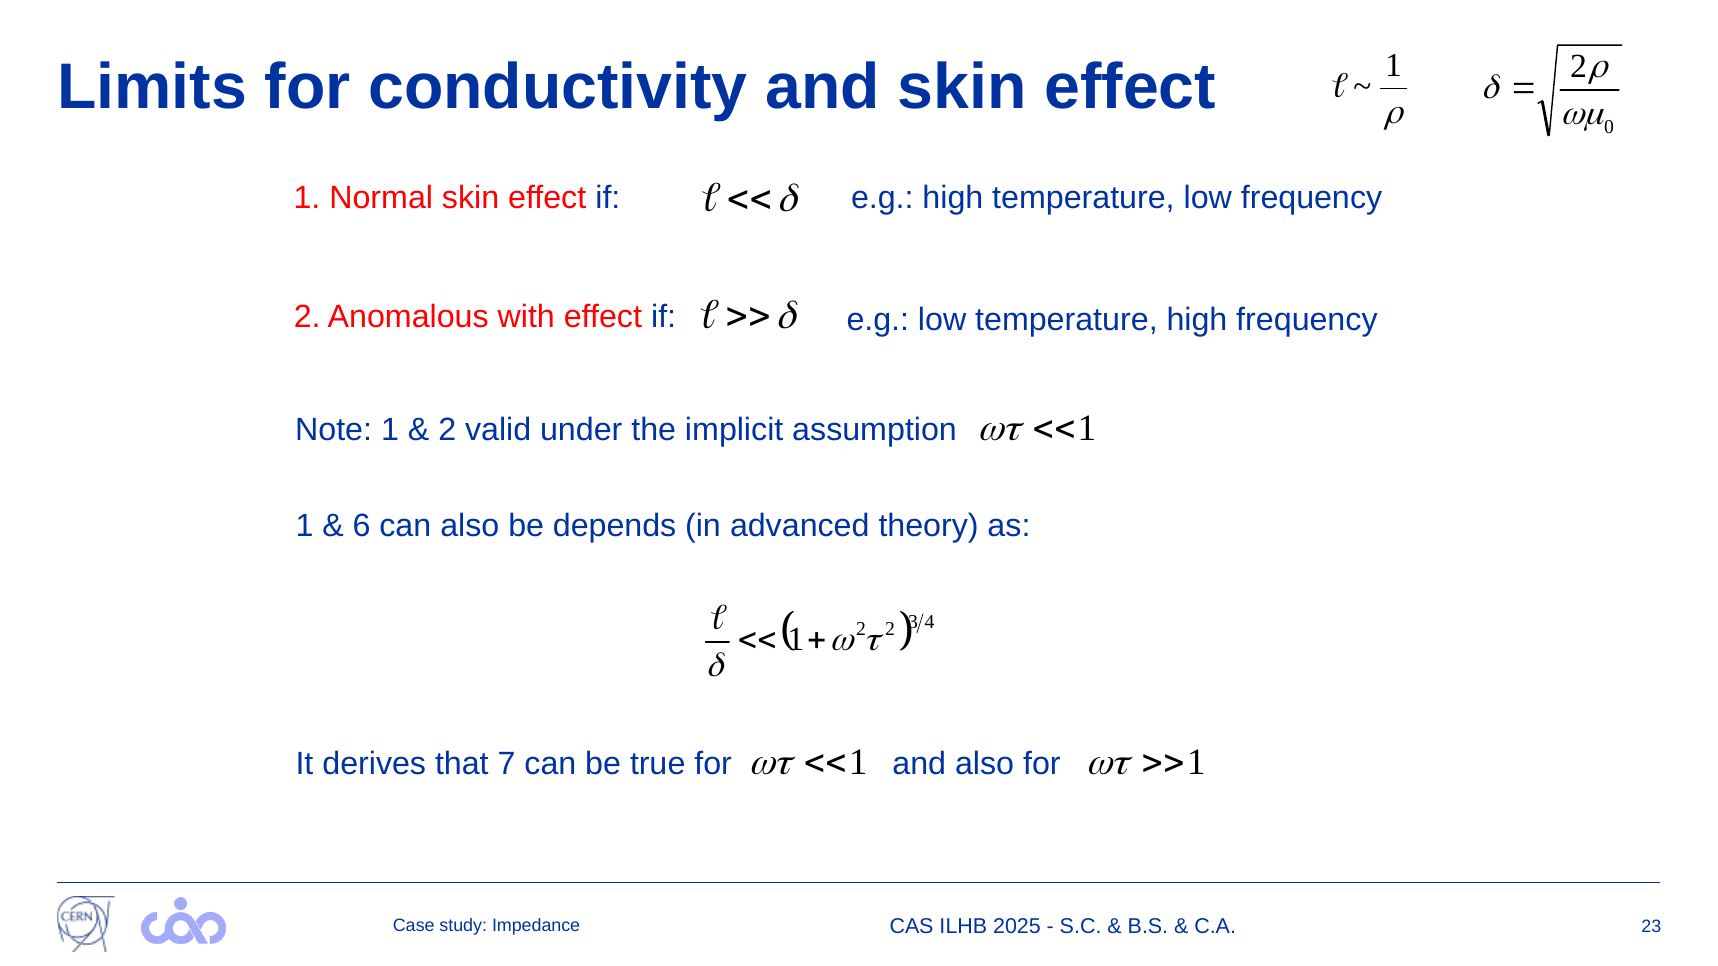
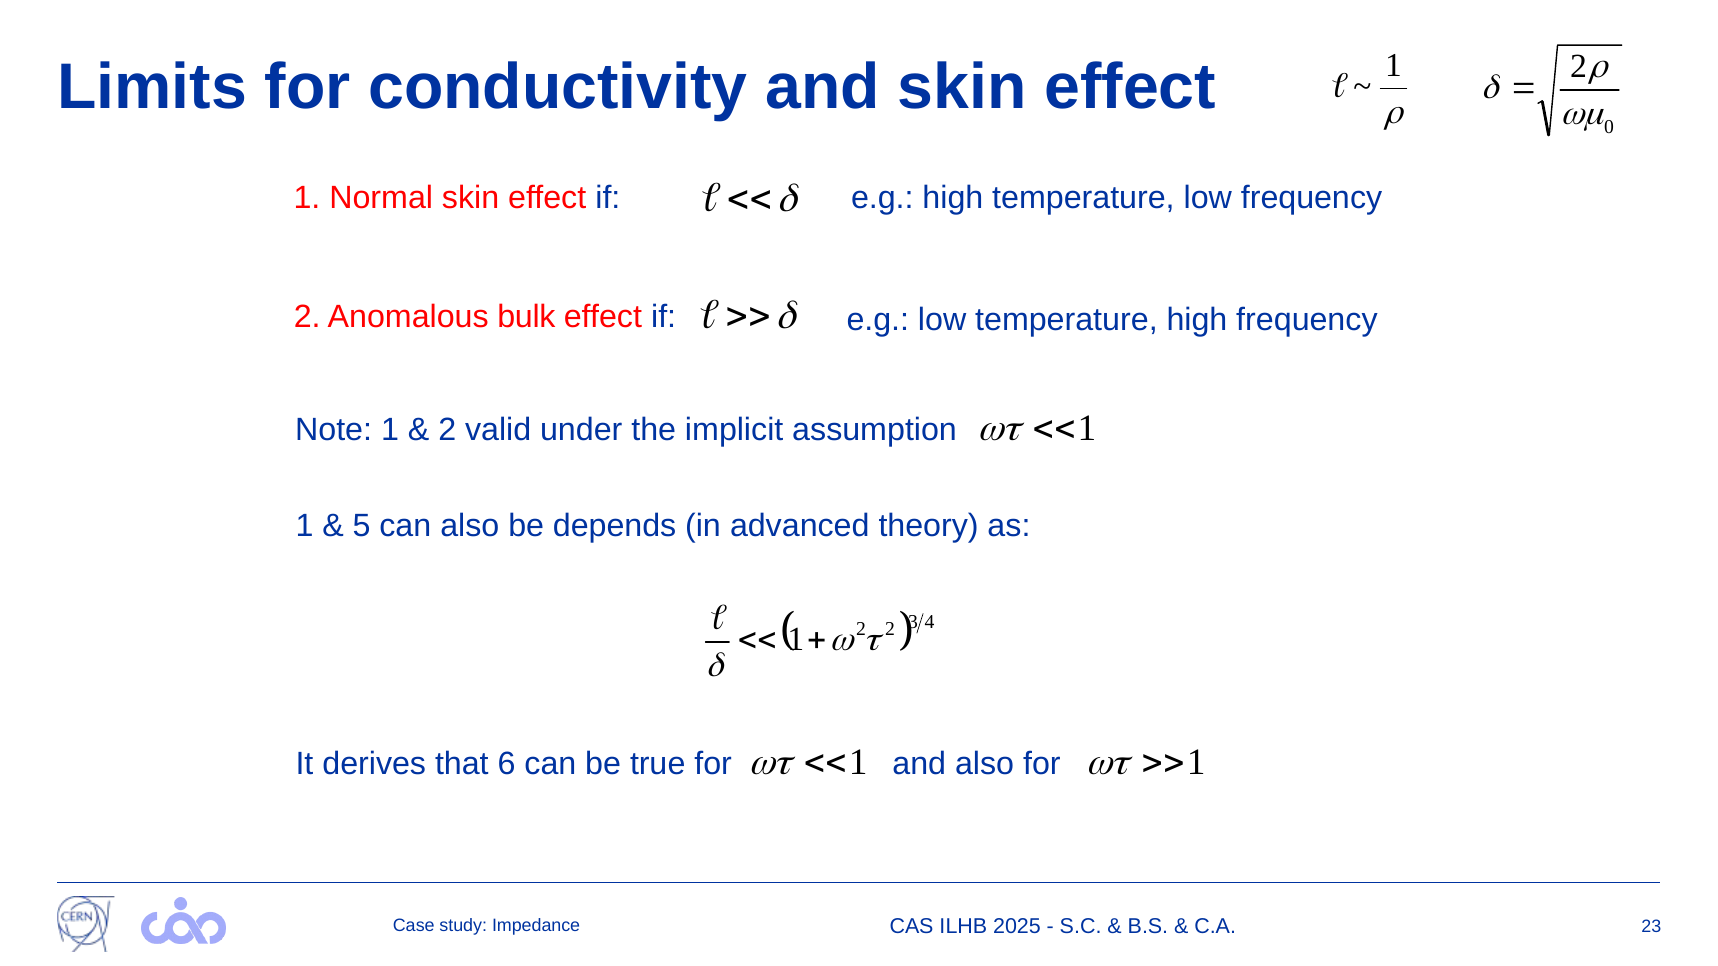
with: with -> bulk (526, 317)
6: 6 -> 5 (362, 526)
7: 7 -> 6 (507, 764)
